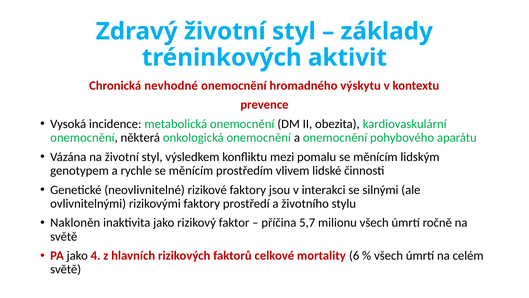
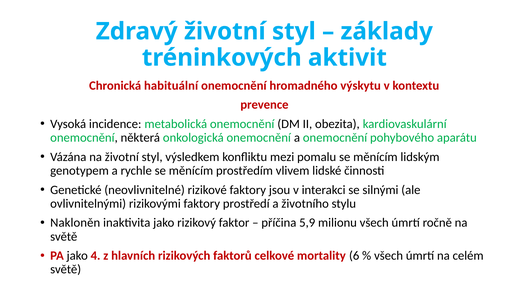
nevhodné: nevhodné -> habituální (171, 85)
5,7: 5,7 -> 5,9 (307, 222)
